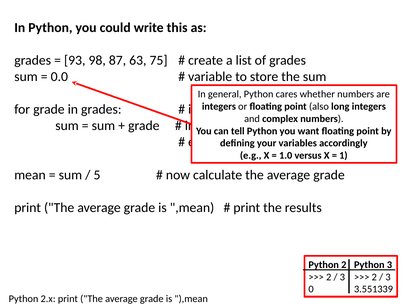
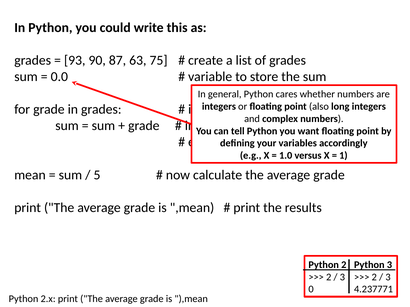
98: 98 -> 90 (97, 60)
3.551339: 3.551339 -> 4.237771 (374, 290)
